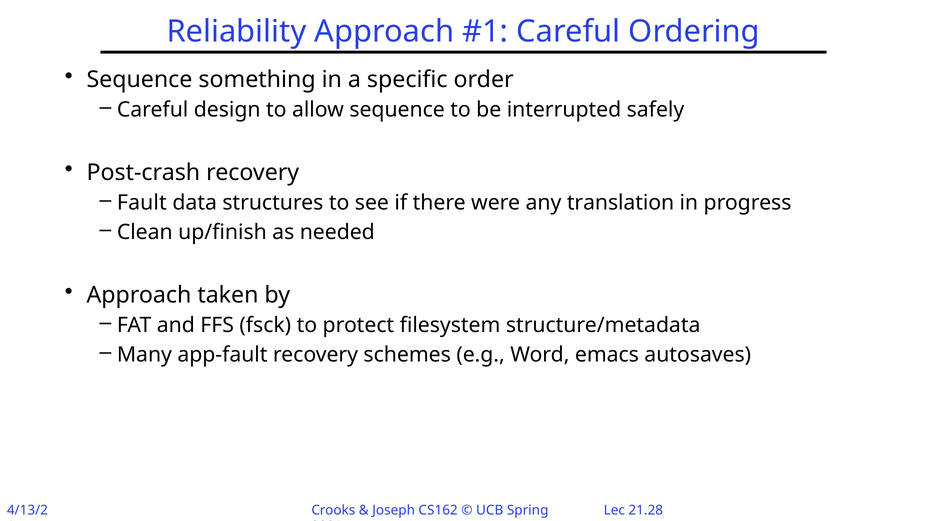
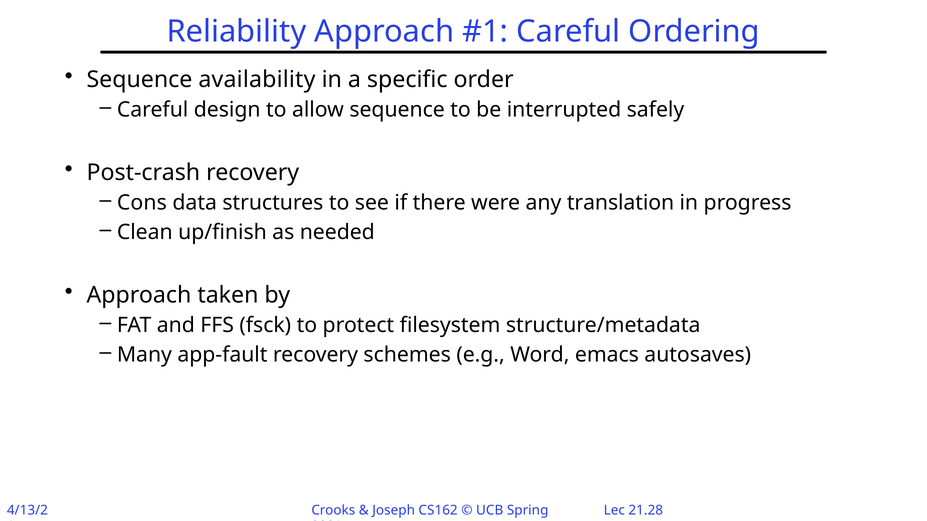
something: something -> availability (257, 79)
Fault: Fault -> Cons (142, 203)
